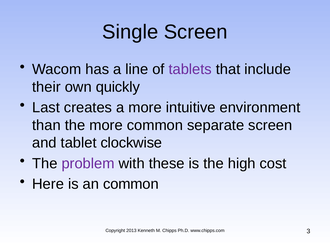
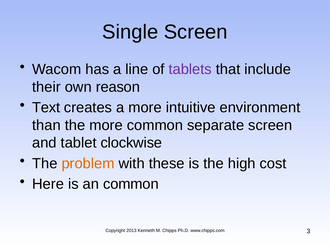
quickly: quickly -> reason (118, 87)
Last: Last -> Text (46, 107)
problem colour: purple -> orange (88, 163)
